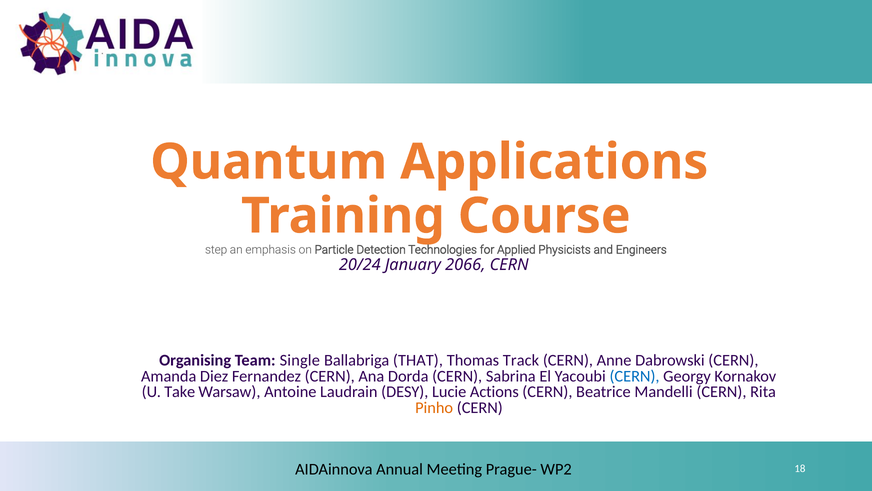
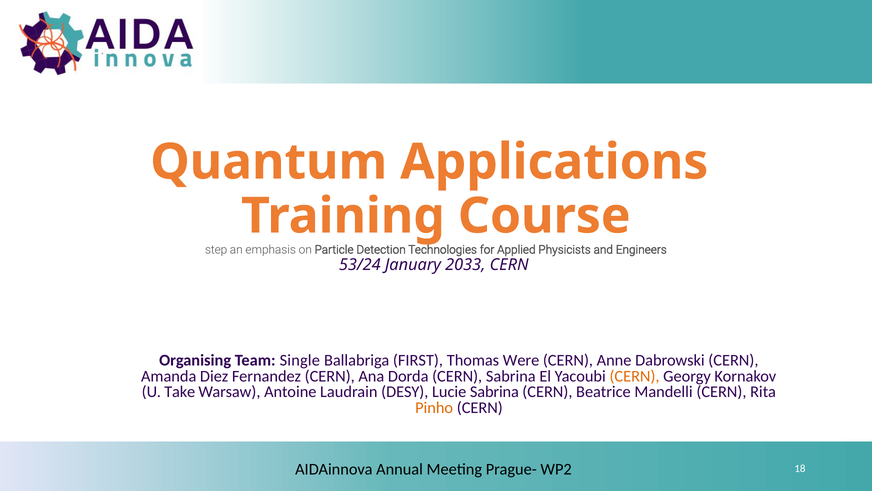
20/24: 20/24 -> 53/24 (360, 265)
2066: 2066 -> 2033 (465, 265)
THAT: THAT -> FIRST (418, 360)
Track: Track -> Were (521, 360)
CERN colour: blue -> orange (635, 376)
Lucie Actions: Actions -> Sabrina (494, 392)
